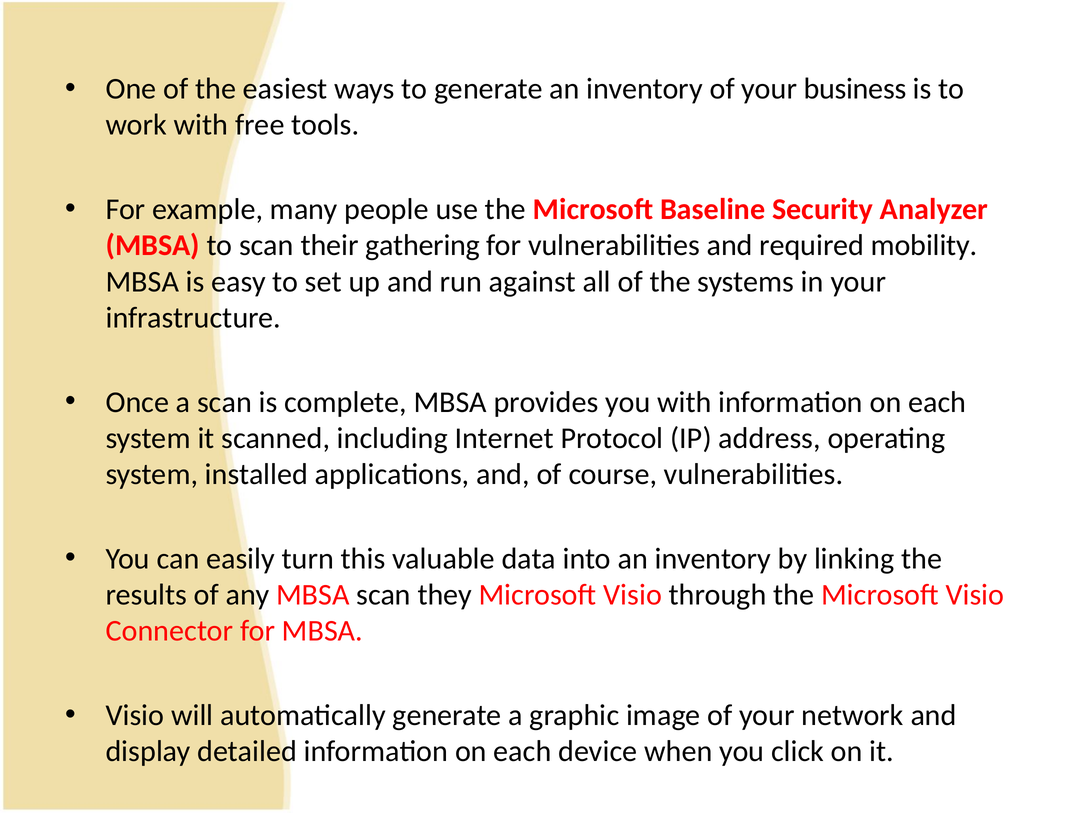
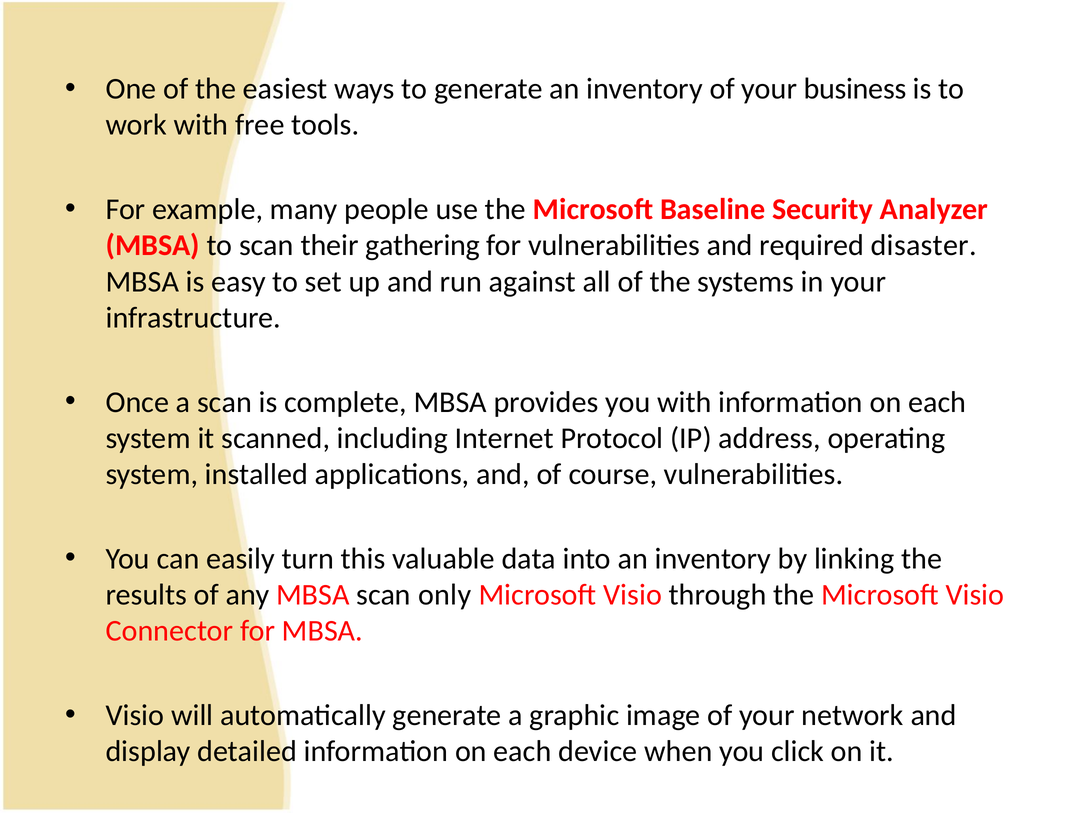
mobility: mobility -> disaster (924, 245)
they: they -> only (445, 595)
